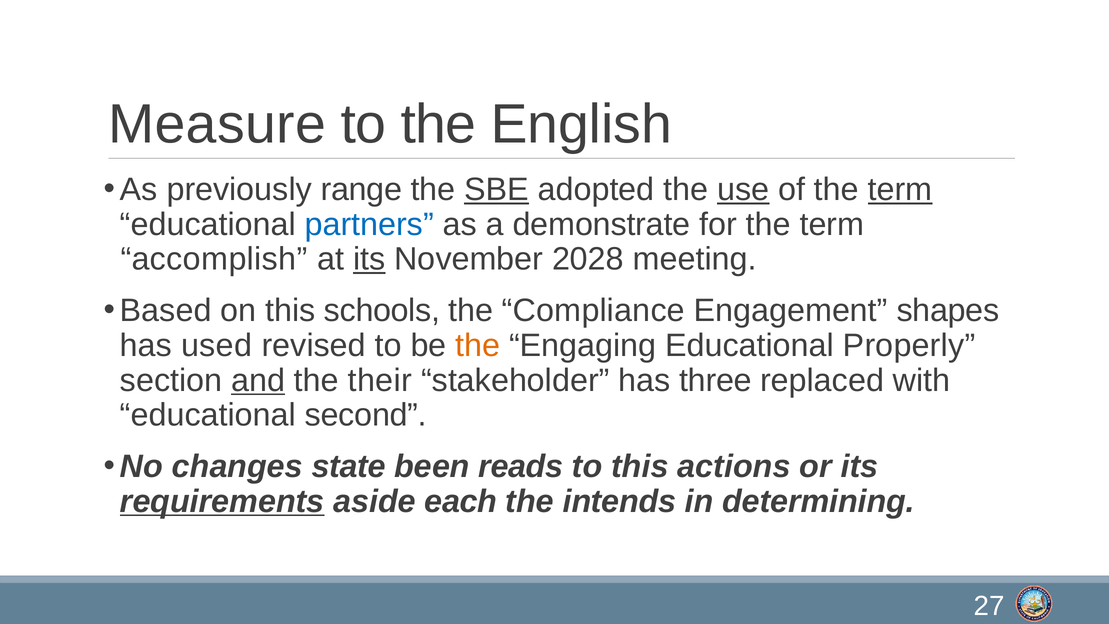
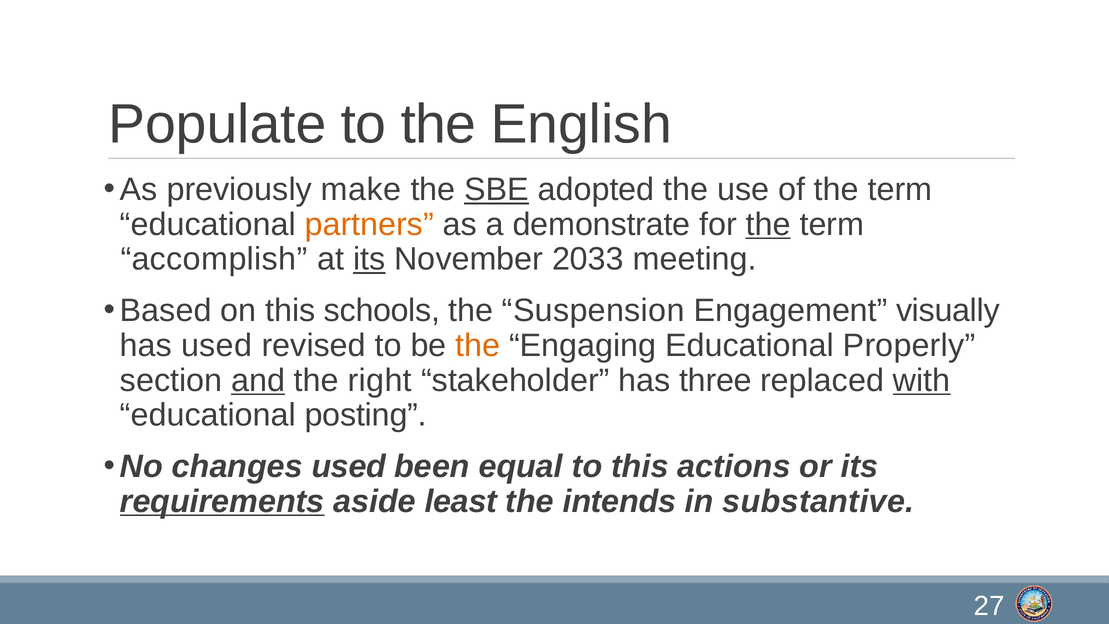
Measure: Measure -> Populate (217, 124)
range: range -> make (361, 189)
use underline: present -> none (743, 189)
term underline: present -> none (900, 189)
partners colour: blue -> orange (369, 224)
the underline: none -> present (768, 224)
2028: 2028 -> 2033 (588, 259)
Compliance: Compliance -> Suspension (593, 310)
shapes: shapes -> visually (948, 310)
their: their -> right (380, 380)
with underline: none -> present (922, 380)
second: second -> posting (366, 415)
changes state: state -> used (349, 466)
reads: reads -> equal (521, 466)
each: each -> least (461, 501)
determining: determining -> substantive (818, 501)
